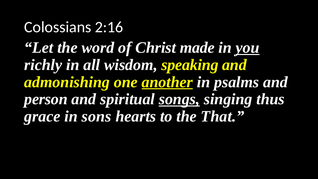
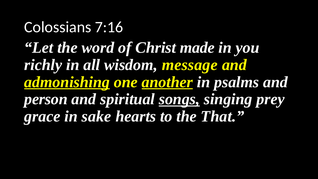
2:16: 2:16 -> 7:16 (109, 27)
you underline: present -> none (247, 48)
speaking: speaking -> message (190, 65)
admonishing underline: none -> present (67, 82)
thus: thus -> prey (270, 99)
sons: sons -> sake (96, 116)
